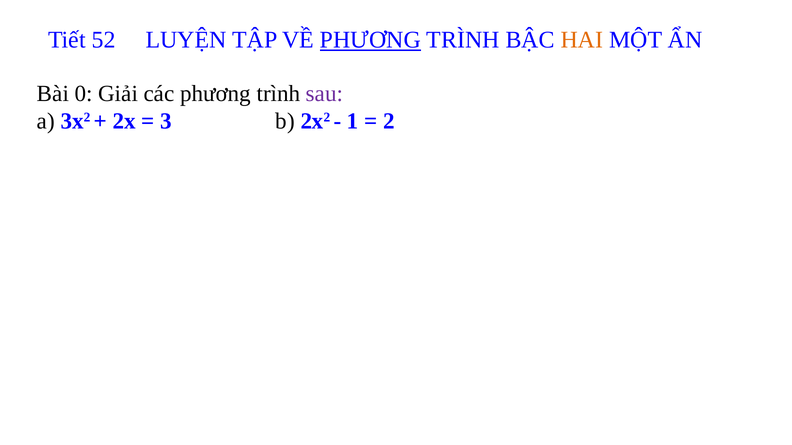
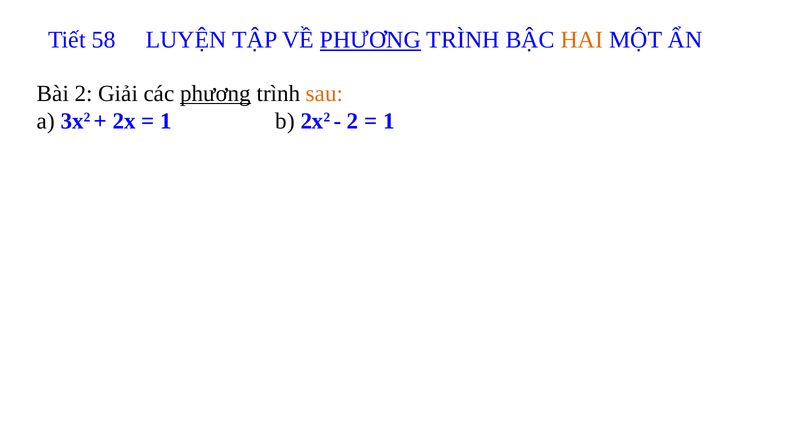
52: 52 -> 58 (104, 40)
Bài 0: 0 -> 2 (84, 94)
phương underline: none -> present (216, 94)
sau colour: purple -> orange (325, 94)
3: 3 -> 1 (166, 121)
1: 1 -> 2 (353, 121)
2: 2 -> 1 (389, 121)
